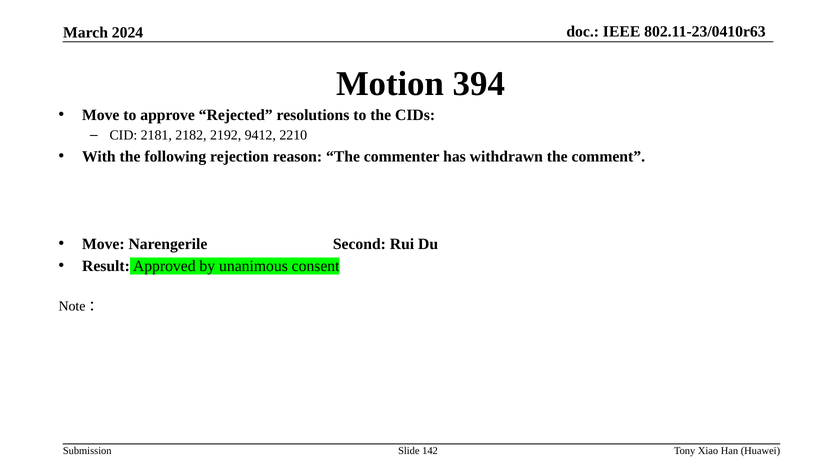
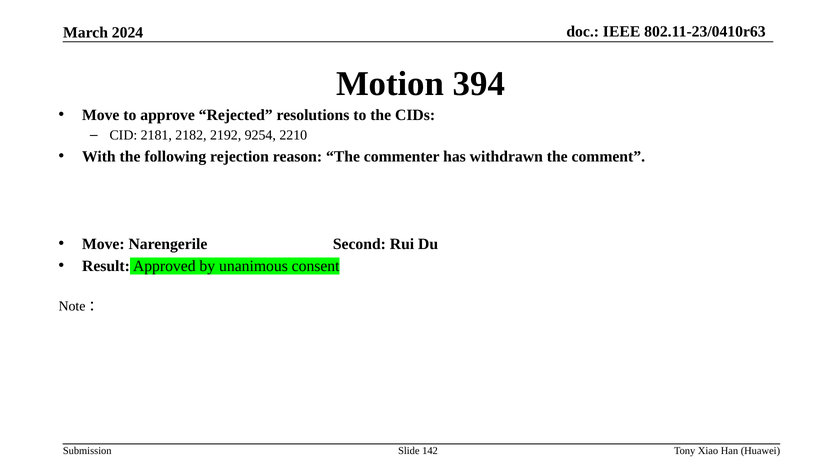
9412: 9412 -> 9254 (260, 135)
